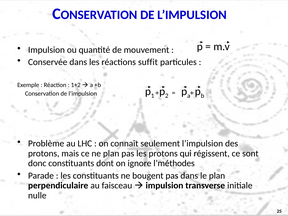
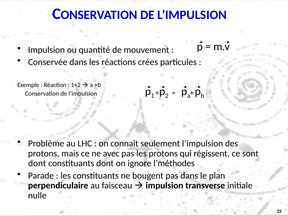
suffit: suffit -> crées (148, 62)
ne plan: plan -> avec (111, 153)
donc: donc -> dont (37, 163)
